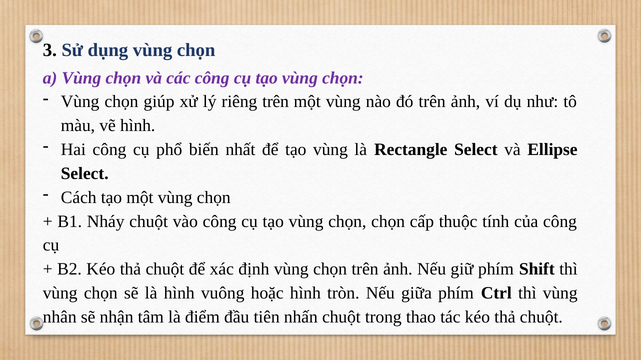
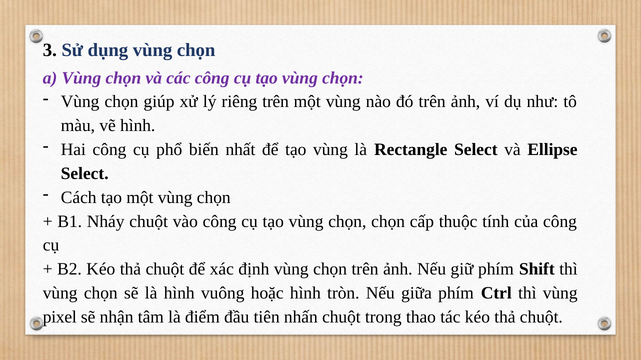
nhân: nhân -> pixel (60, 317)
